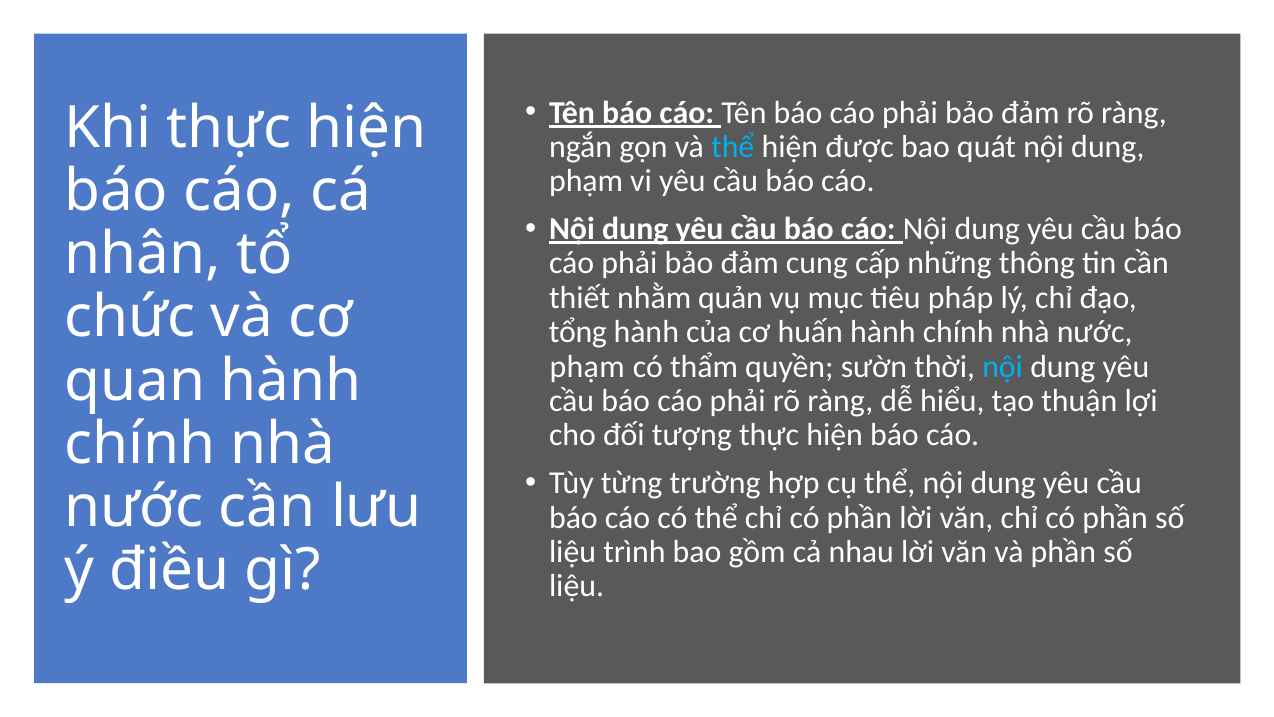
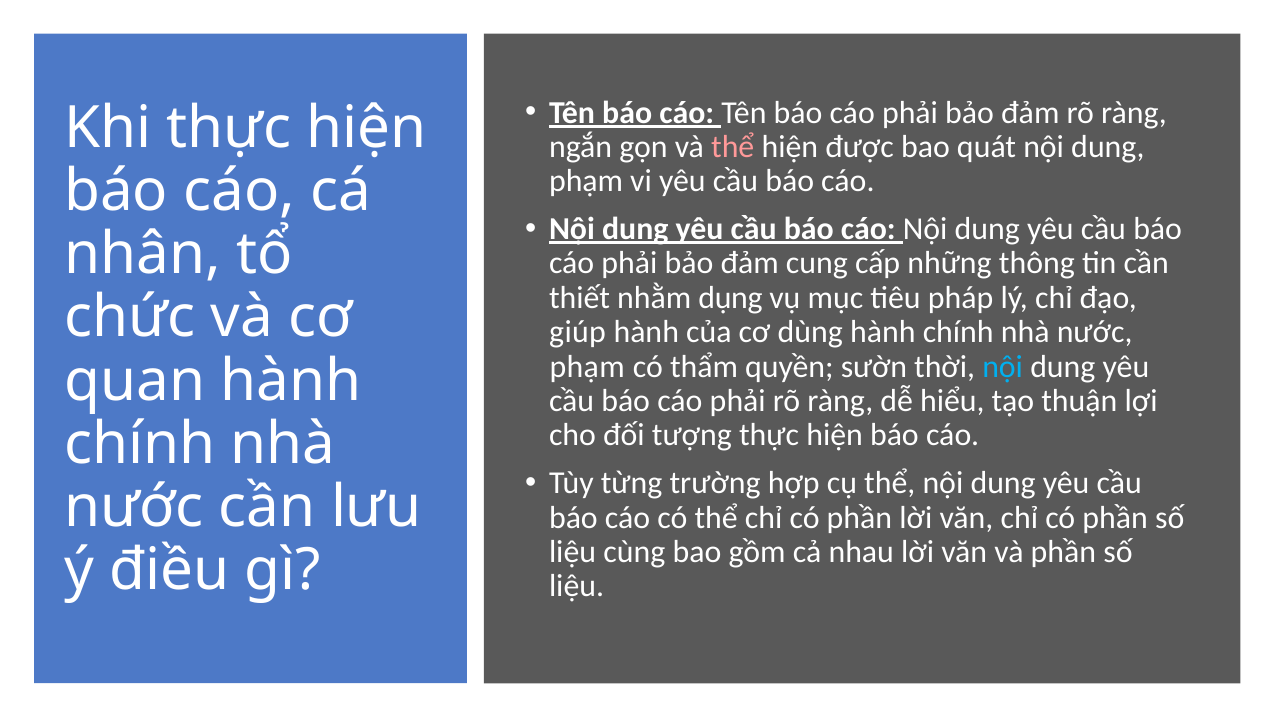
thể colour: light blue -> pink (733, 147)
quản: quản -> dụng (730, 298)
tổng: tổng -> giúp (578, 332)
huấn: huấn -> dùng (810, 332)
trình: trình -> cùng (634, 552)
